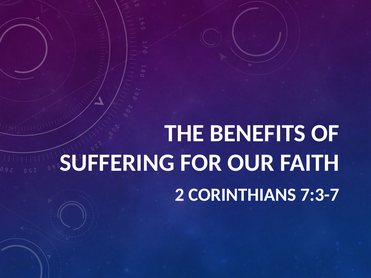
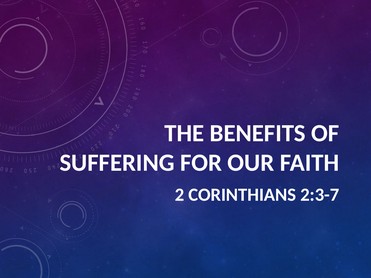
7:3-7: 7:3-7 -> 2:3-7 (320, 195)
